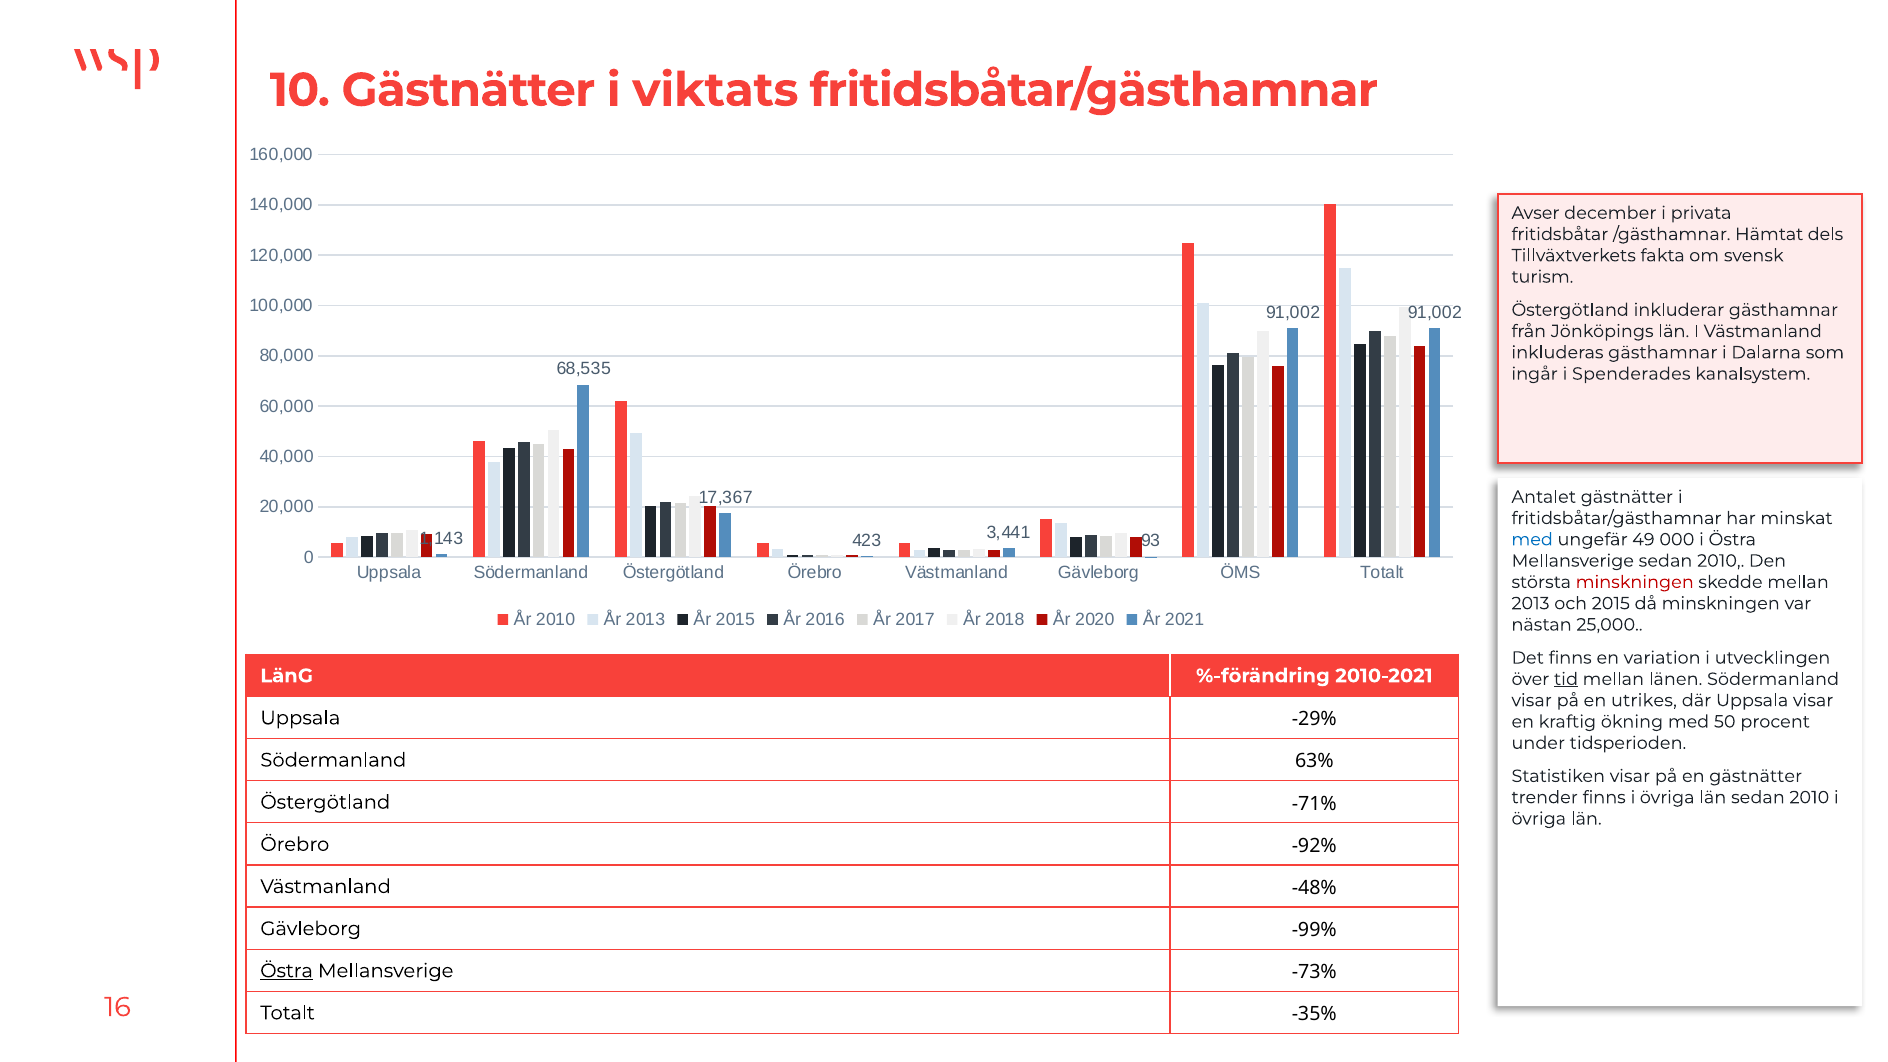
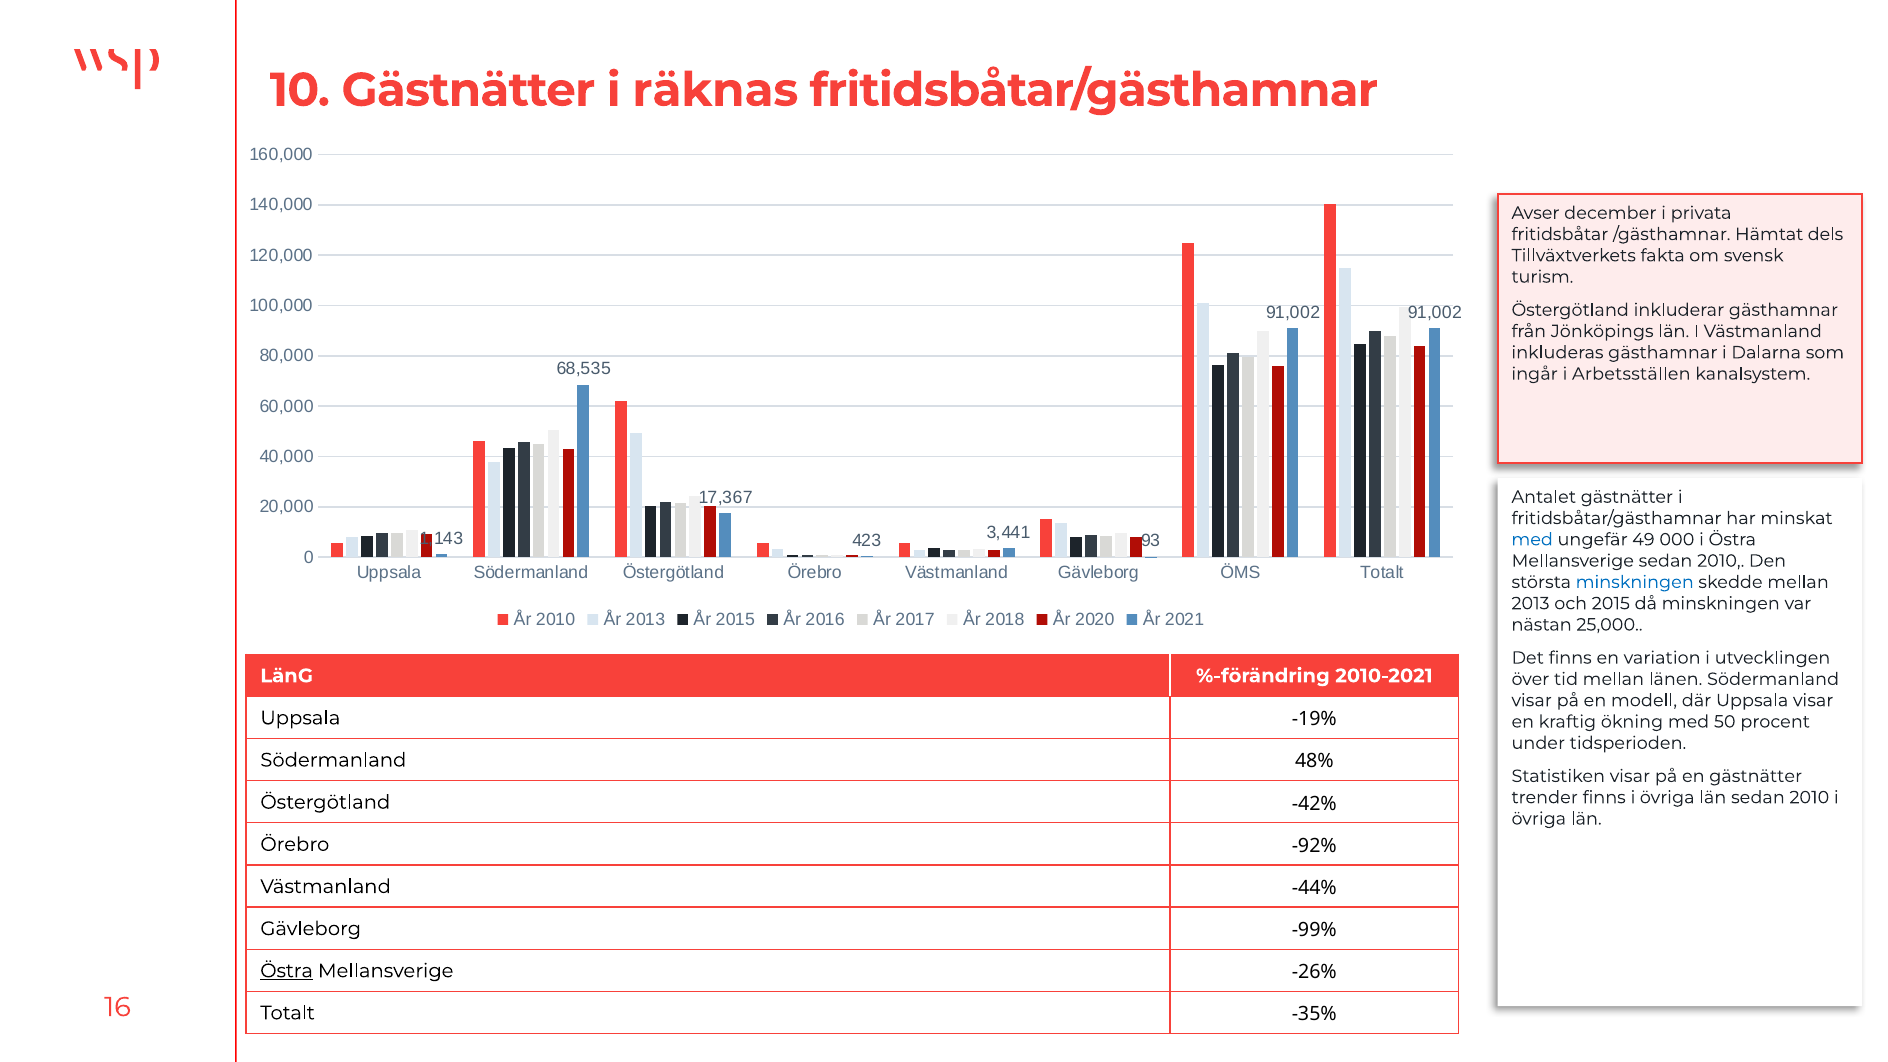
viktats: viktats -> räknas (715, 90)
Spenderades: Spenderades -> Arbetsställen (1631, 374)
minskningen colour: red -> blue (1635, 582)
tid underline: present -> none (1566, 679)
utrikes: utrikes -> modell (1644, 700)
-29%: -29% -> -19% (1314, 719)
63%: 63% -> 48% (1314, 761)
-71%: -71% -> -42% (1314, 804)
-48%: -48% -> -44% (1314, 888)
-73%: -73% -> -26% (1314, 972)
